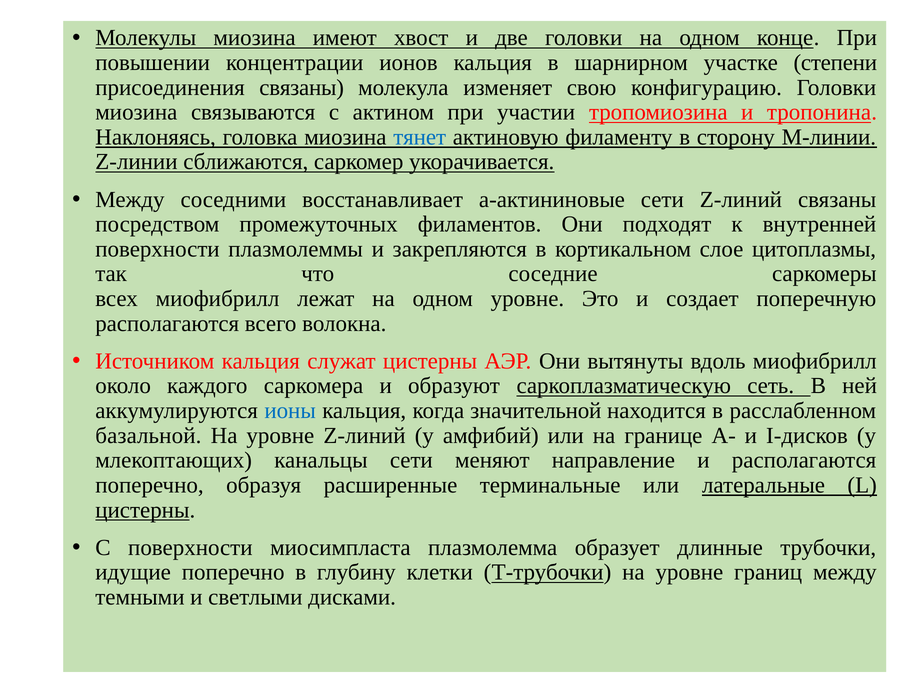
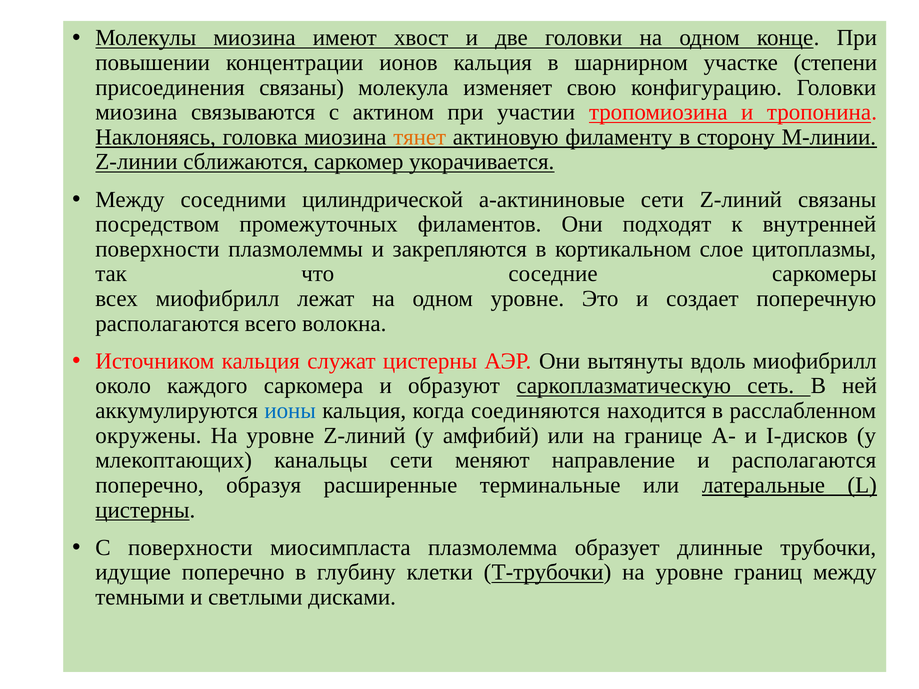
тянет colour: blue -> orange (420, 137)
восстанавливает: восстанавливает -> цилиндрической (383, 200)
значительной: значительной -> соединяются (536, 411)
базальной: базальной -> окружены (148, 436)
